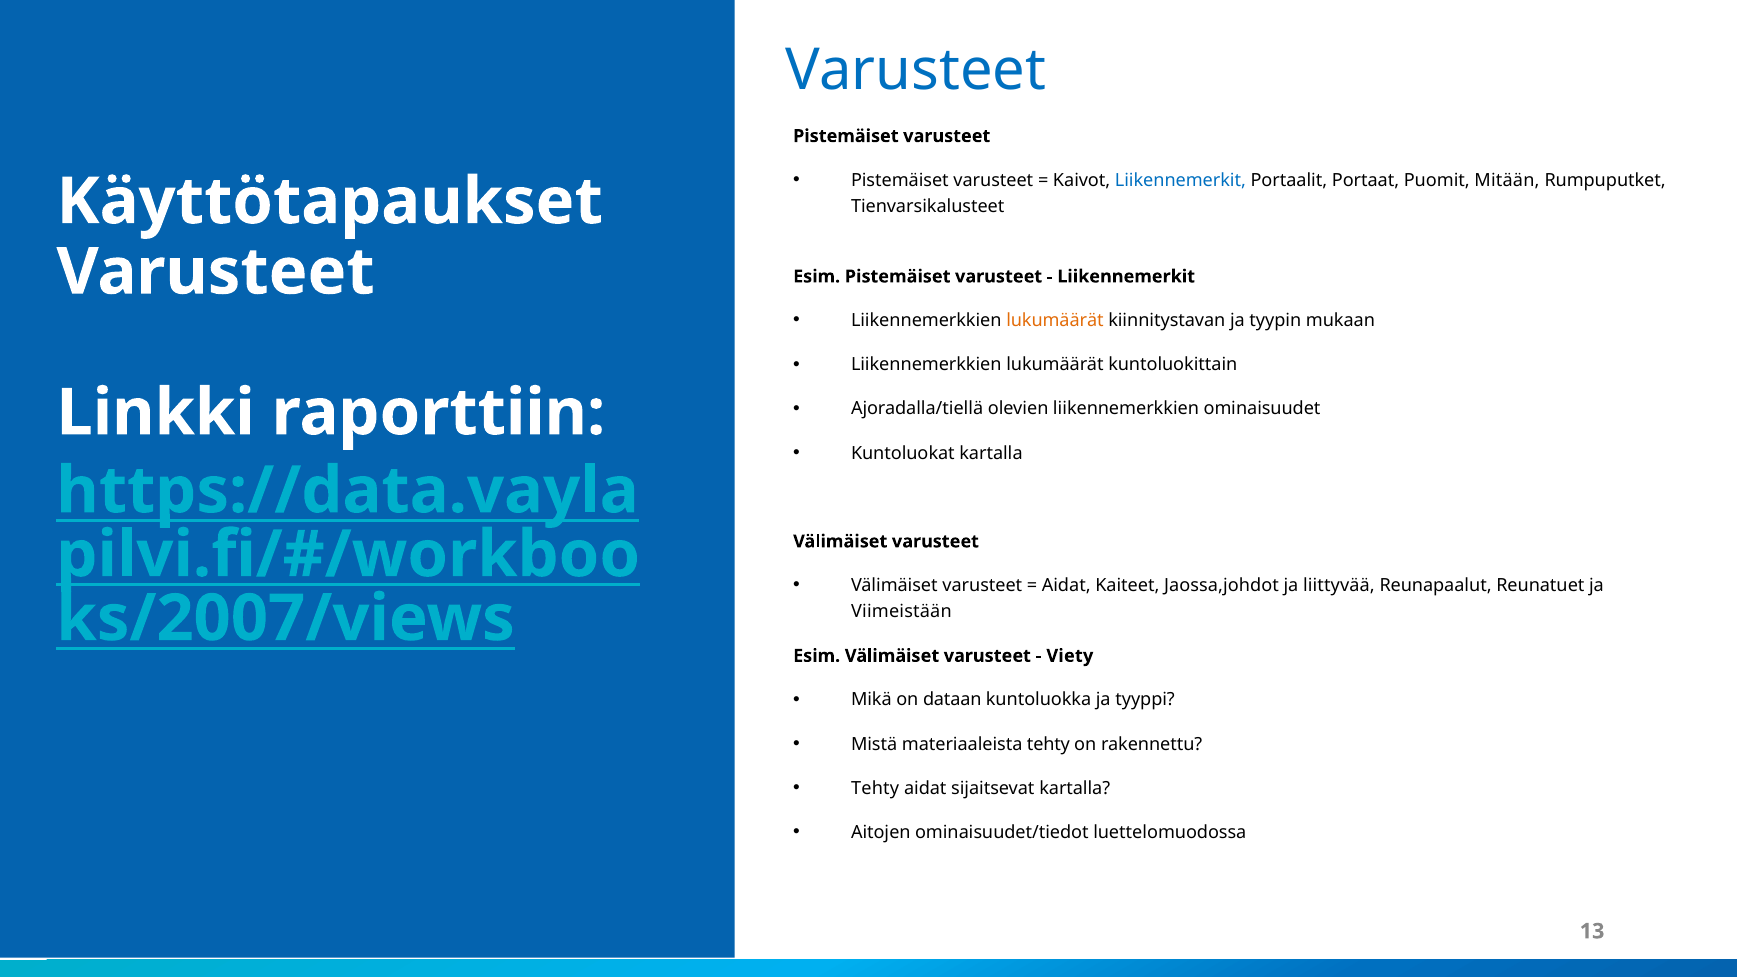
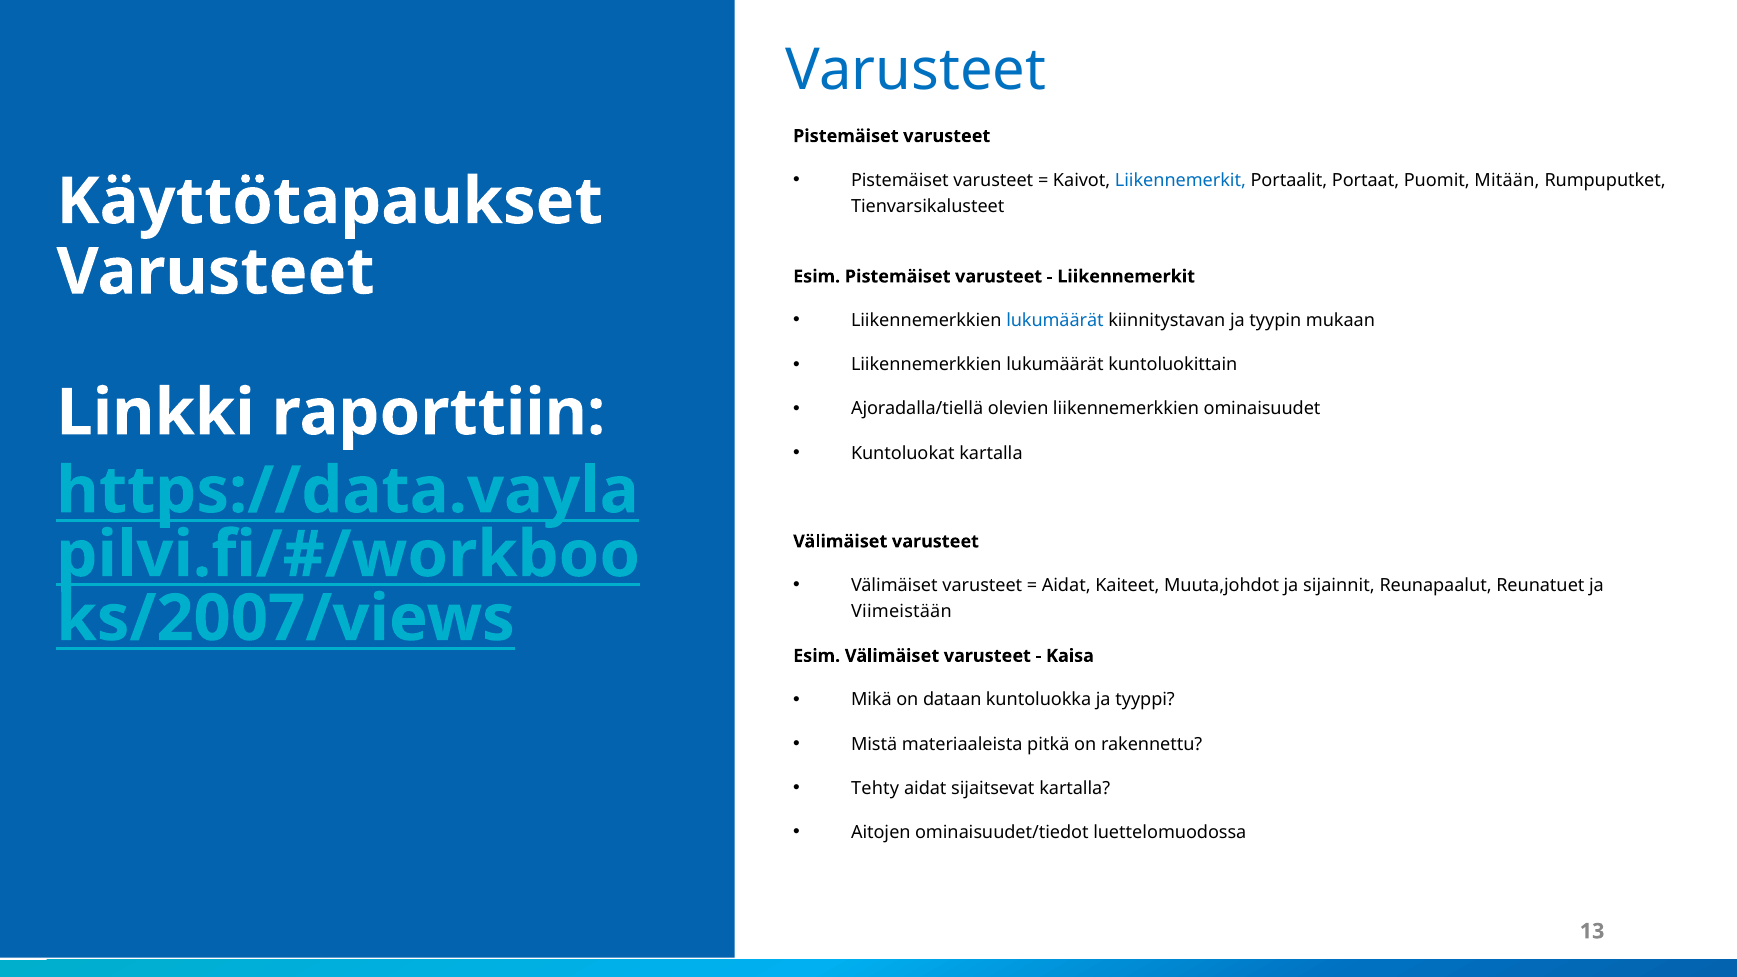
lukumäärät colour: orange -> blue (1055, 321)
Jaossa,johdot: Jaossa,johdot -> Muuta,johdot (1222, 586)
liittyvää: liittyvää -> sijainnit (1339, 586)
Viety: Viety -> Kaisa (1070, 656)
materiaaleista tehty: tehty -> pitkä (1048, 744)
